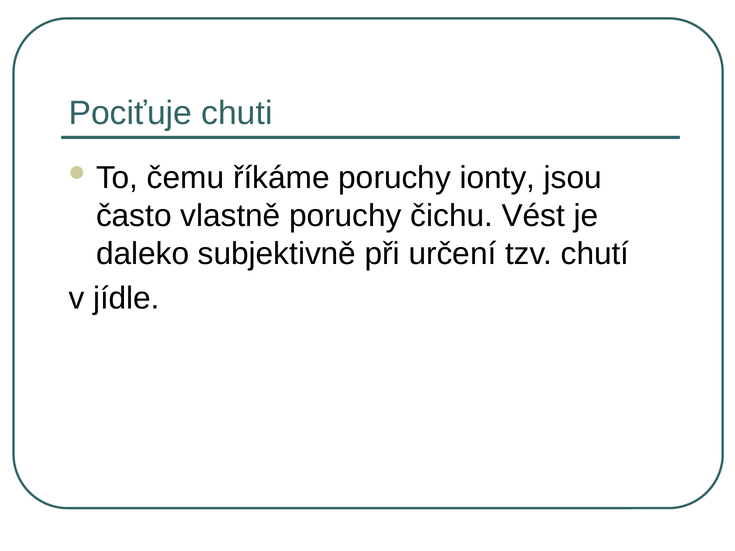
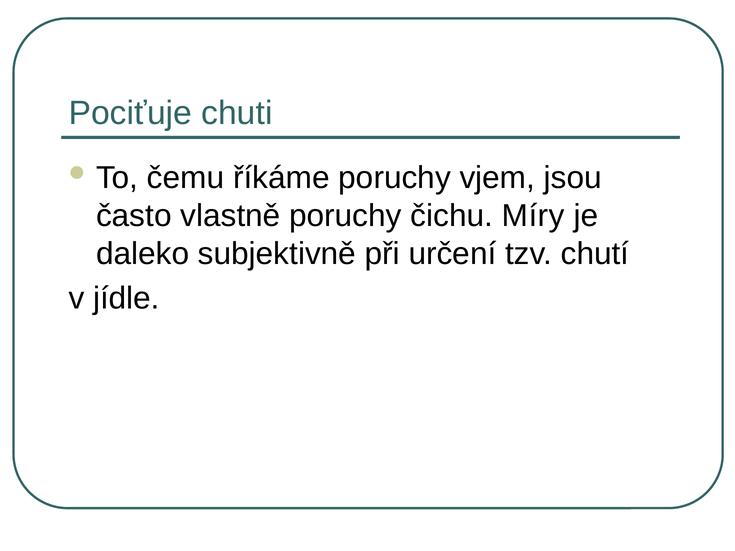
ionty: ionty -> vjem (497, 178)
Vést: Vést -> Míry (533, 216)
